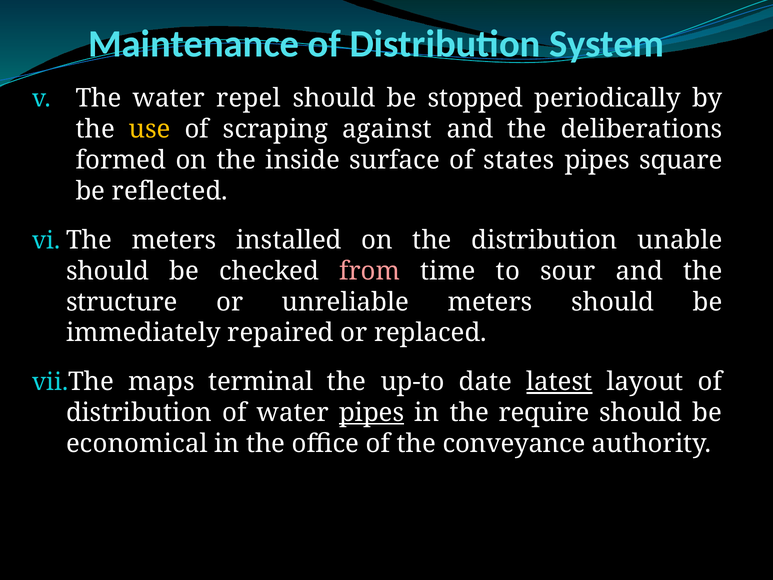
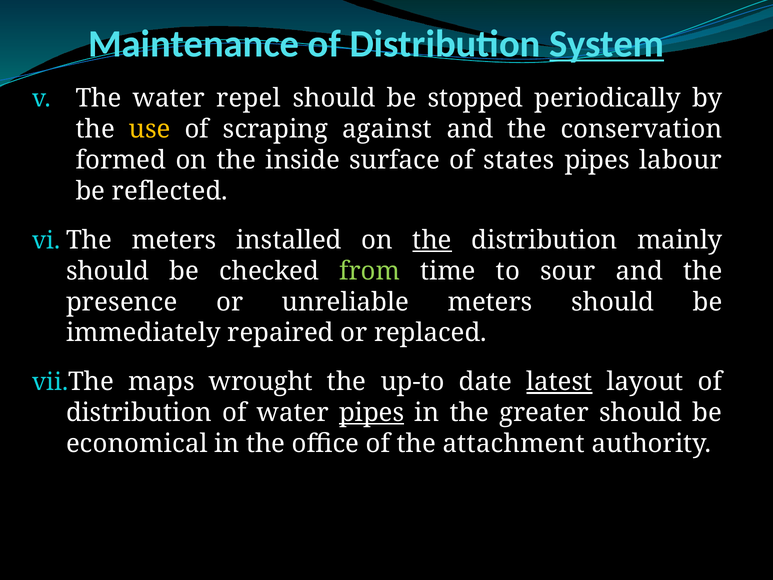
System underline: none -> present (607, 44)
deliberations: deliberations -> conservation (641, 129)
square: square -> labour (681, 160)
the underline: none -> present (432, 240)
unable: unable -> mainly (680, 240)
from colour: pink -> light green (370, 271)
structure: structure -> presence (122, 302)
terminal: terminal -> wrought (261, 382)
require: require -> greater (544, 413)
conveyance: conveyance -> attachment (514, 444)
